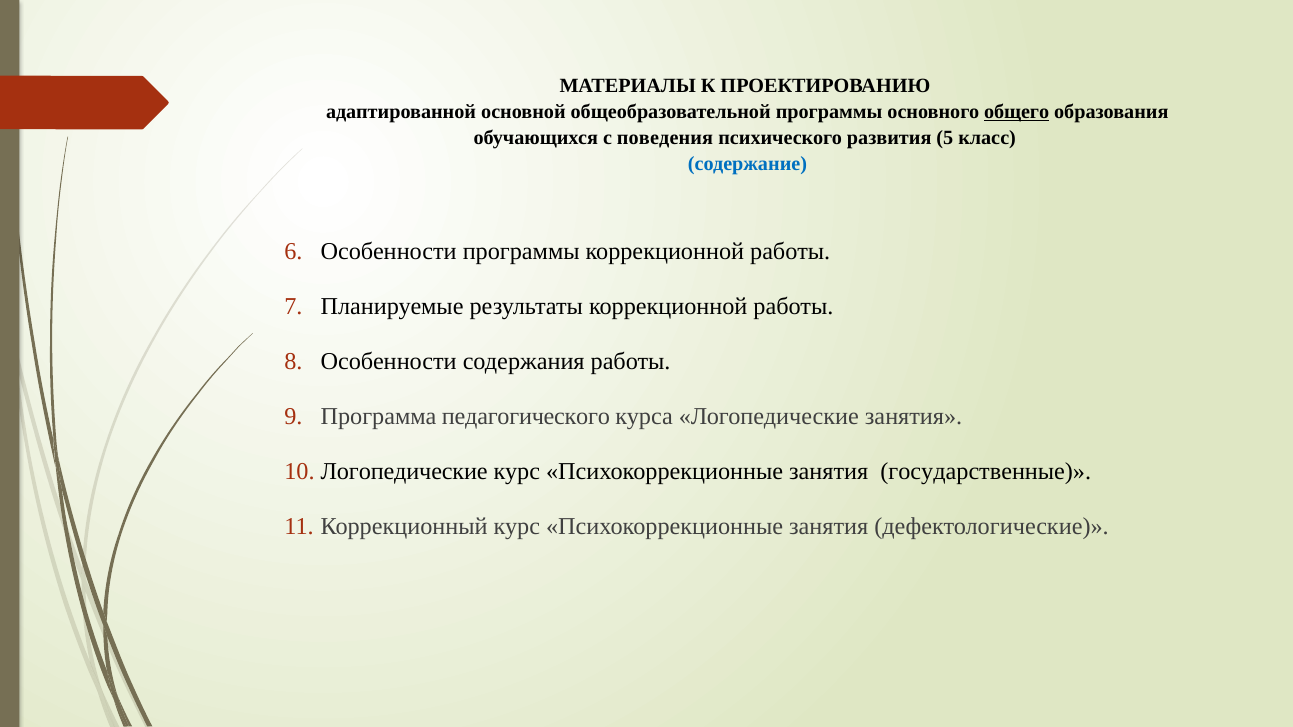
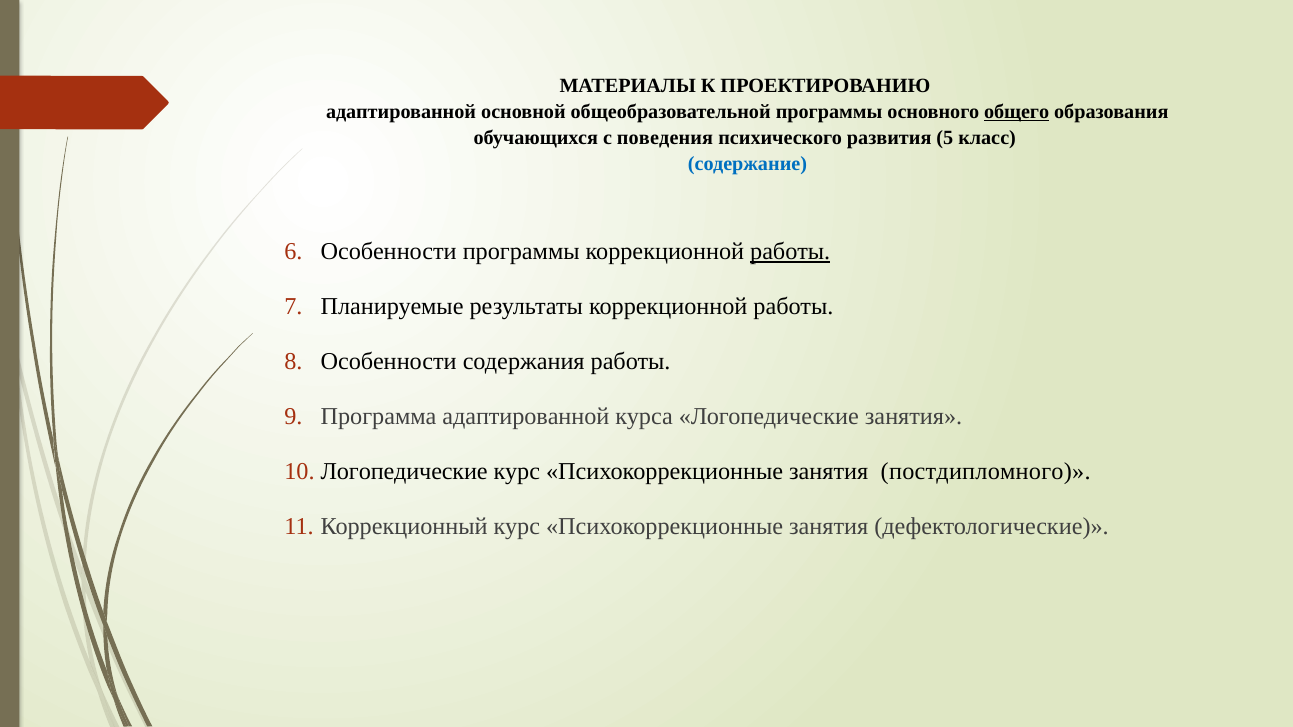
работы underline: none -> present (790, 252)
Программа педагогического: педагогического -> адаптированной (526, 417)
государственные: государственные -> постдипломного (986, 472)
